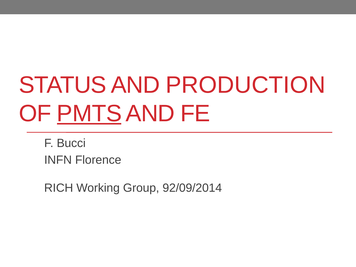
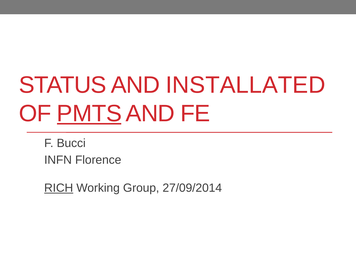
PRODUCTION: PRODUCTION -> INSTALLATED (246, 85)
RICH underline: none -> present (59, 188)
92/09/2014: 92/09/2014 -> 27/09/2014 (192, 188)
